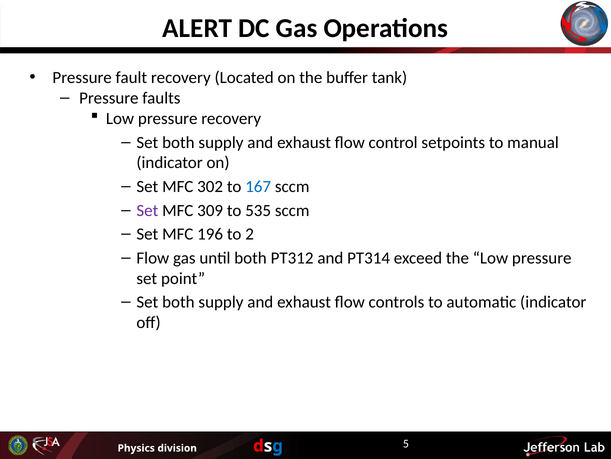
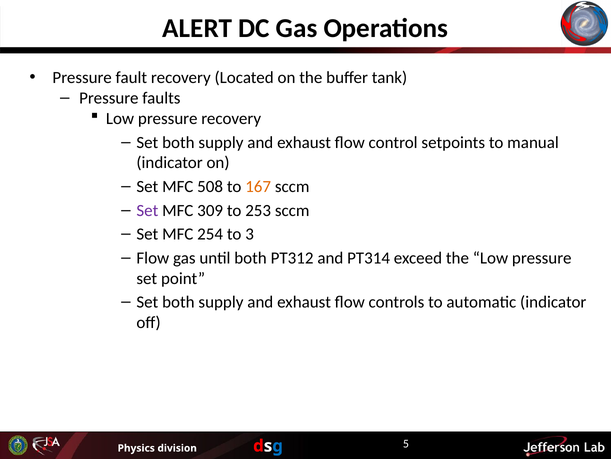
302: 302 -> 508 (210, 186)
167 colour: blue -> orange (258, 186)
535: 535 -> 253 (258, 210)
196: 196 -> 254 (210, 234)
2: 2 -> 3 (250, 234)
